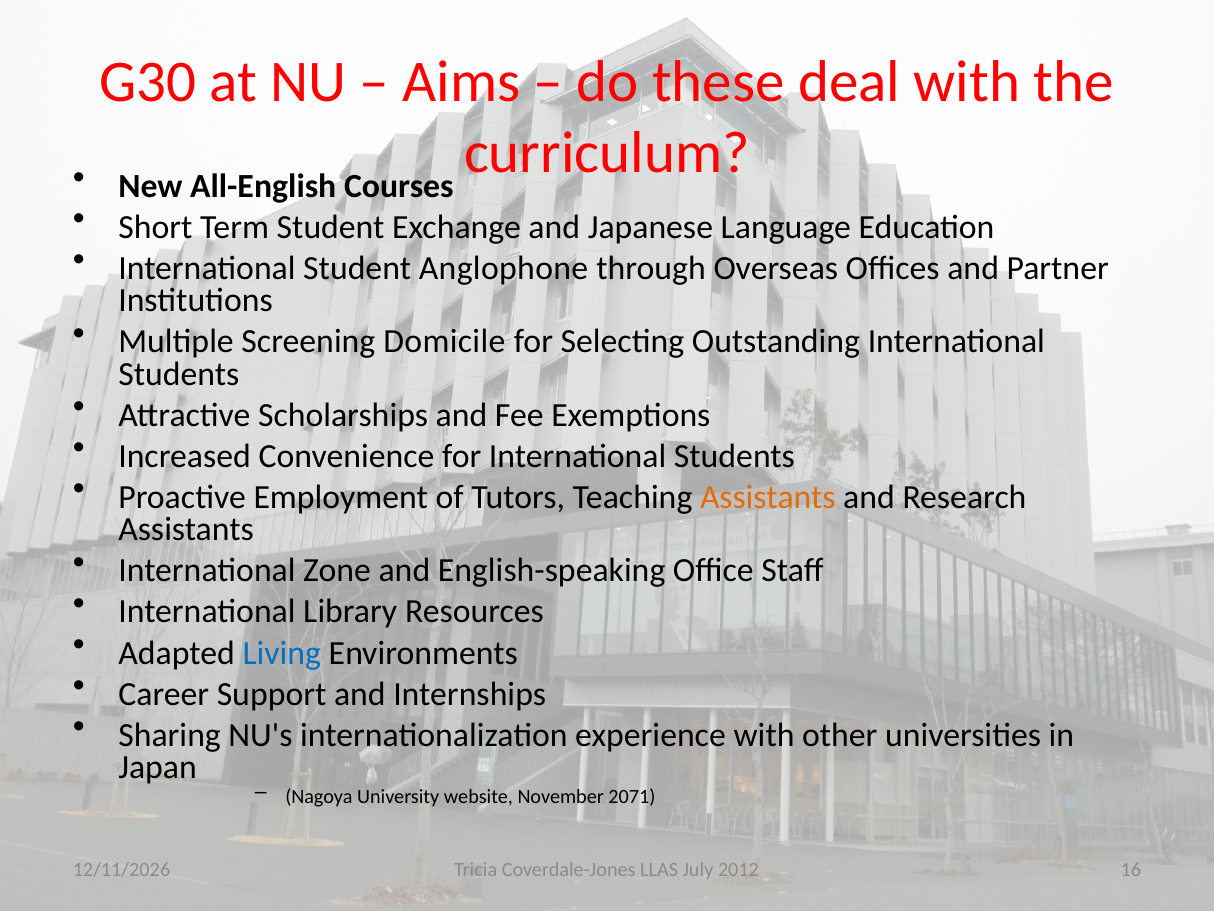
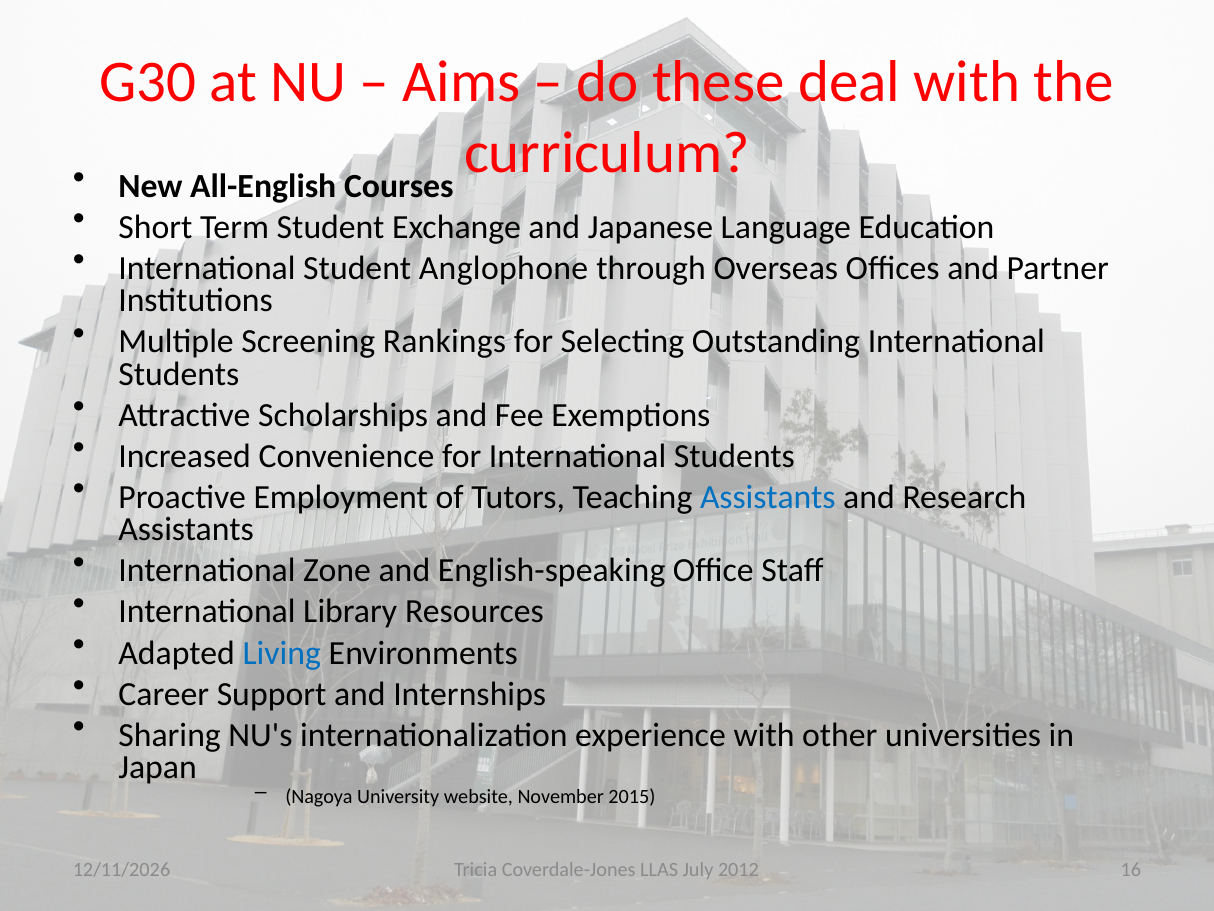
Domicile: Domicile -> Rankings (444, 342)
Assistants colour: orange -> blue (768, 497)
2071: 2071 -> 2015 (632, 796)
